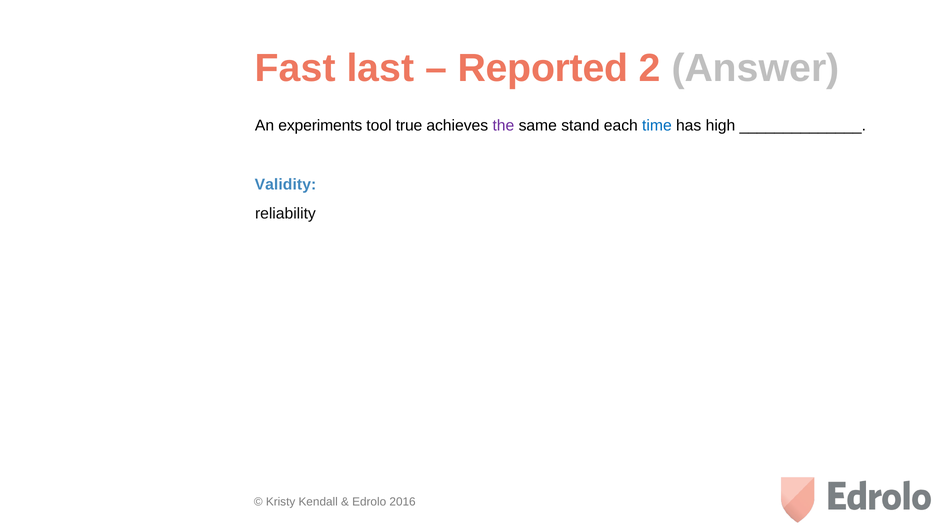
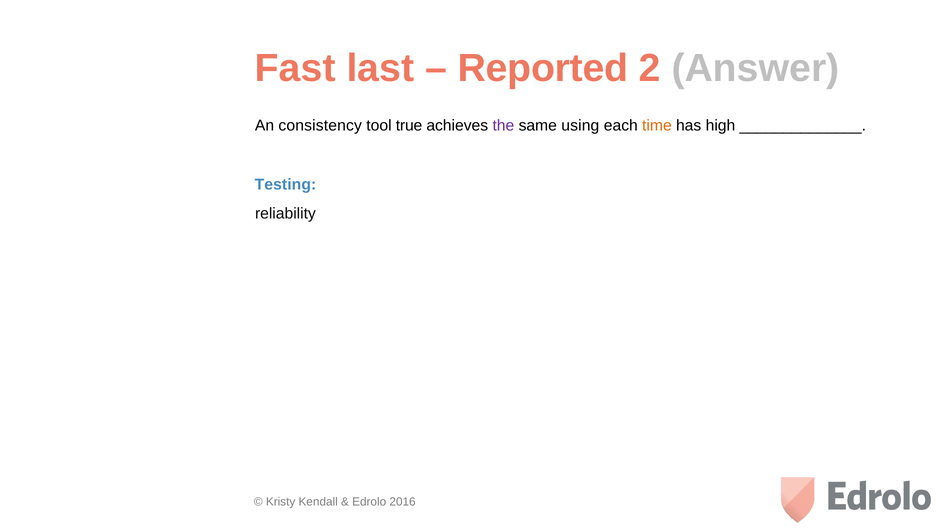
experiments: experiments -> consistency (320, 126)
stand: stand -> using (580, 126)
time colour: blue -> orange (657, 126)
Validity: Validity -> Testing (285, 185)
